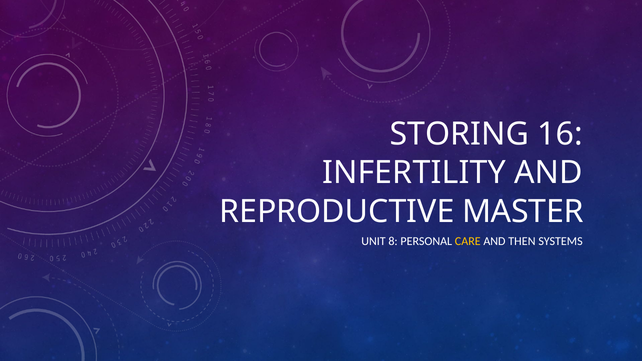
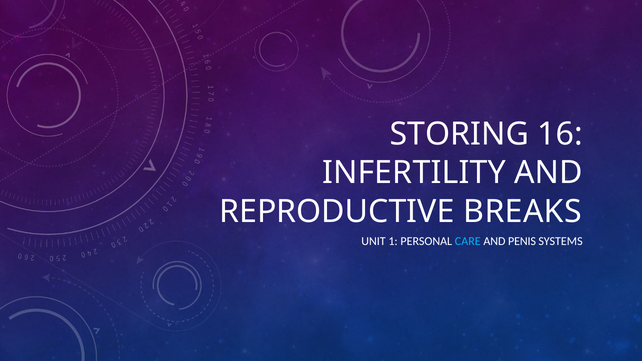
MASTER: MASTER -> BREAKS (523, 211)
8: 8 -> 1 (393, 241)
CARE colour: yellow -> light blue (468, 241)
THEN: THEN -> PENIS (522, 241)
